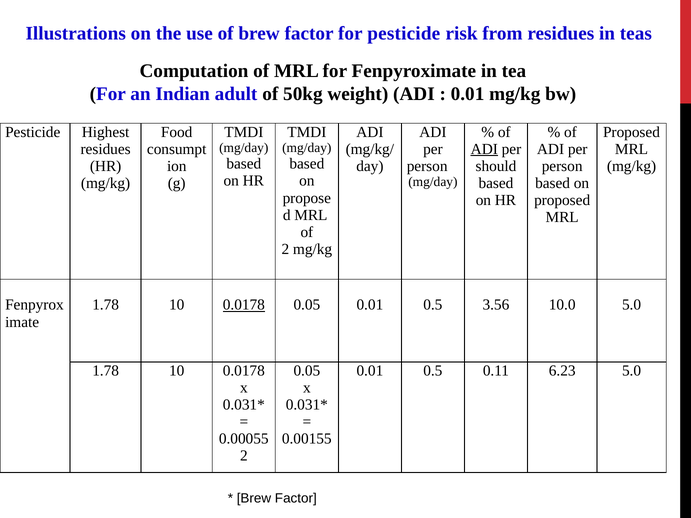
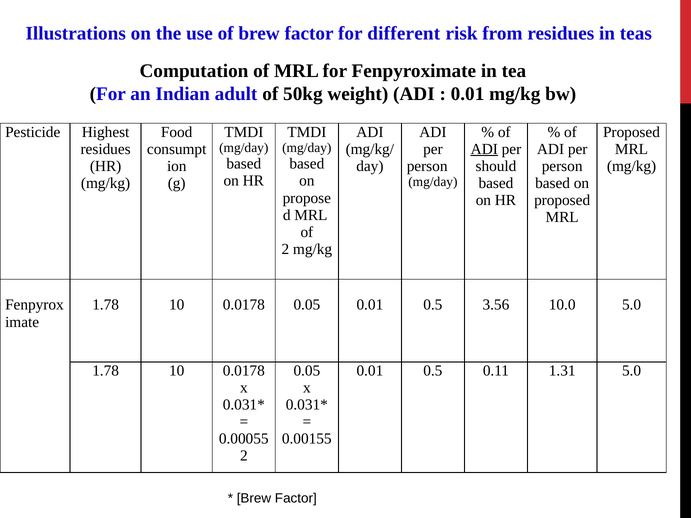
for pesticide: pesticide -> different (404, 34)
0.0178 underline: present -> none (244, 305)
6.23: 6.23 -> 1.31 (562, 371)
